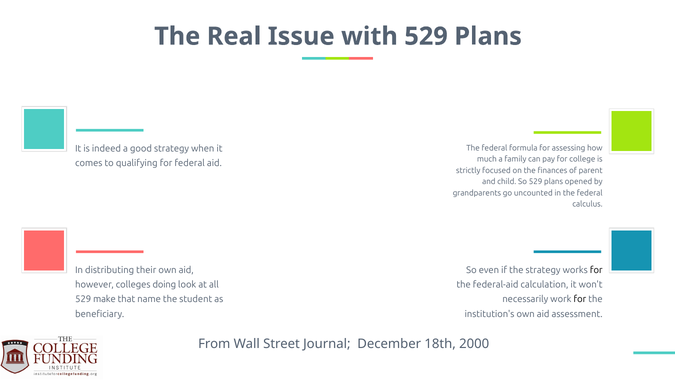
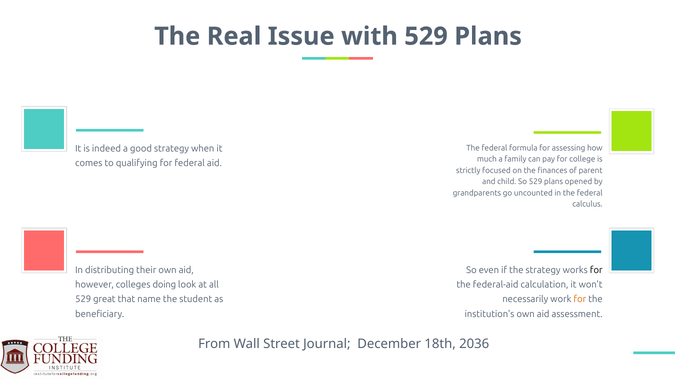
make: make -> great (104, 299)
for colour: black -> orange (580, 299)
2000: 2000 -> 2036 (474, 344)
